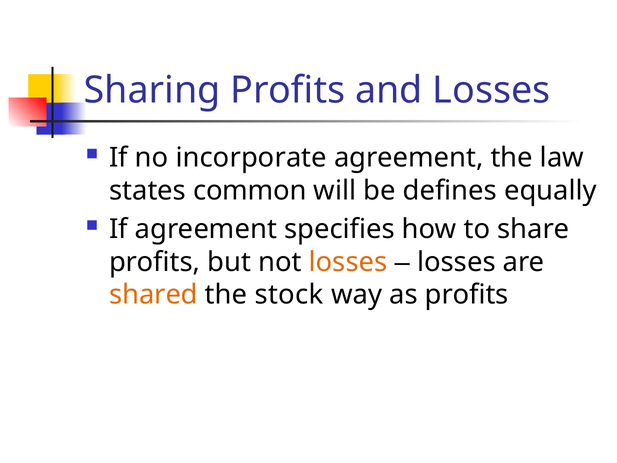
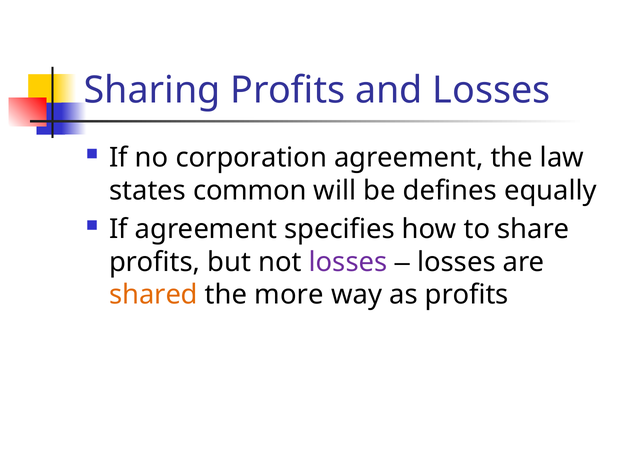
incorporate: incorporate -> corporation (251, 158)
losses colour: orange -> purple (348, 262)
stock: stock -> more (289, 295)
